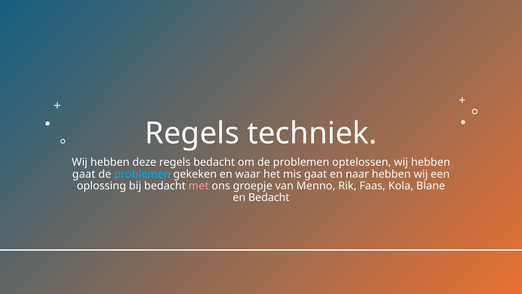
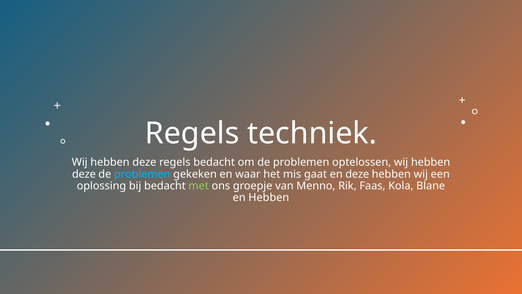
gaat: gaat -> deze (84, 174)
en naar: naar -> deze (357, 174)
met colour: pink -> light green (199, 186)
en Bedacht: Bedacht -> Hebben (269, 197)
